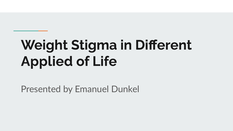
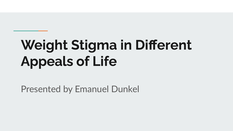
Applied: Applied -> Appeals (47, 61)
